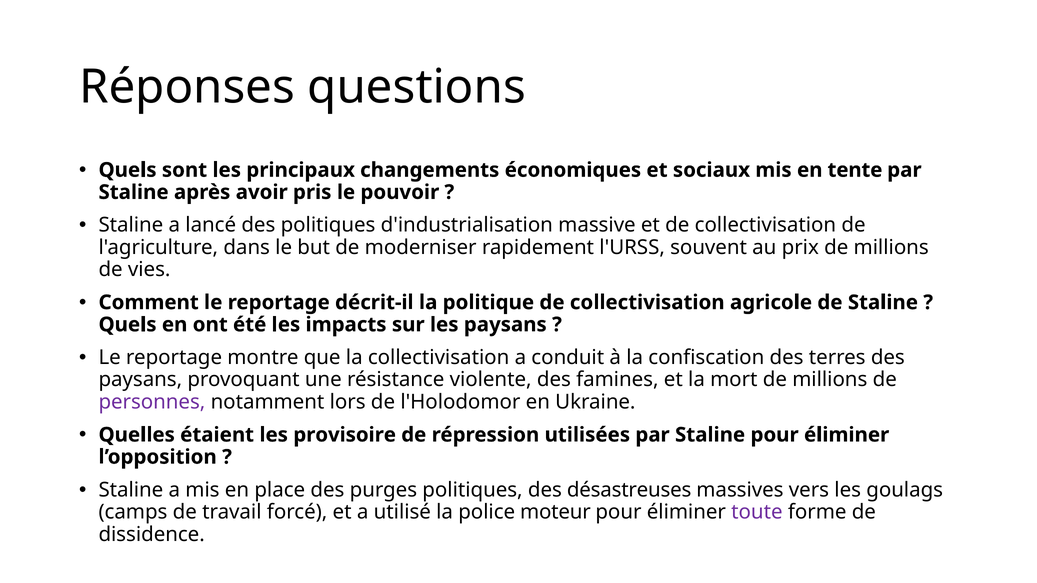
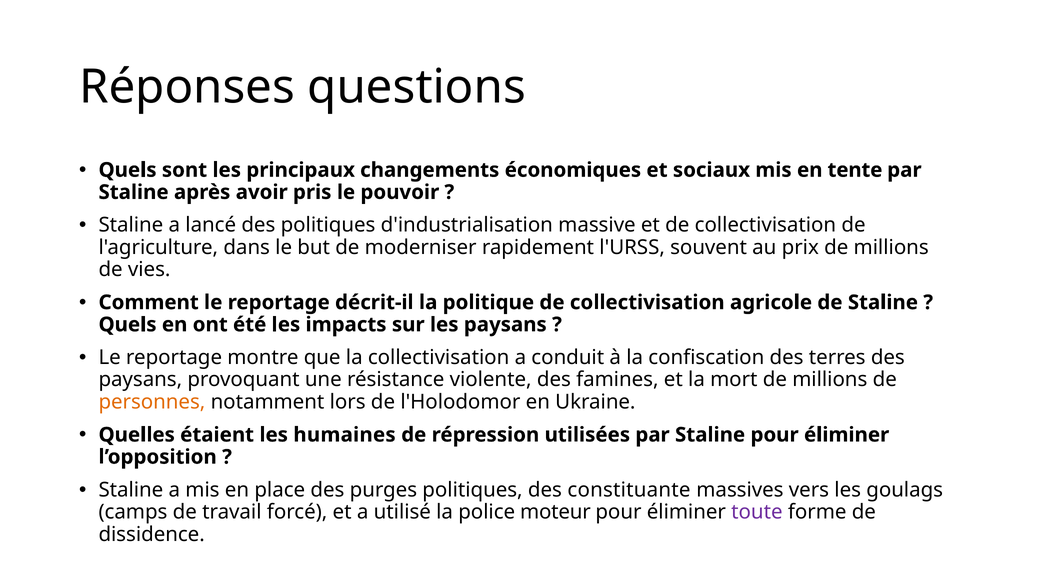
personnes colour: purple -> orange (152, 402)
provisoire: provisoire -> humaines (344, 435)
désastreuses: désastreuses -> constituante (629, 490)
